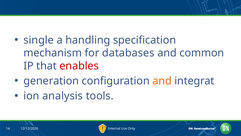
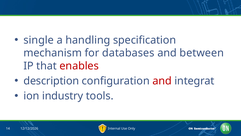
common: common -> between (202, 53)
generation: generation -> description (51, 81)
and colour: orange -> red (162, 81)
analysis: analysis -> industry (63, 96)
